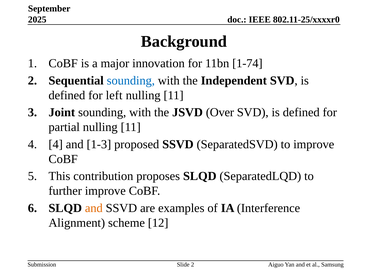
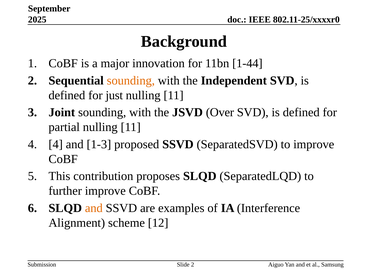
1-74: 1-74 -> 1-44 (247, 63)
sounding colour: blue -> orange (131, 81)
left: left -> just (114, 95)
